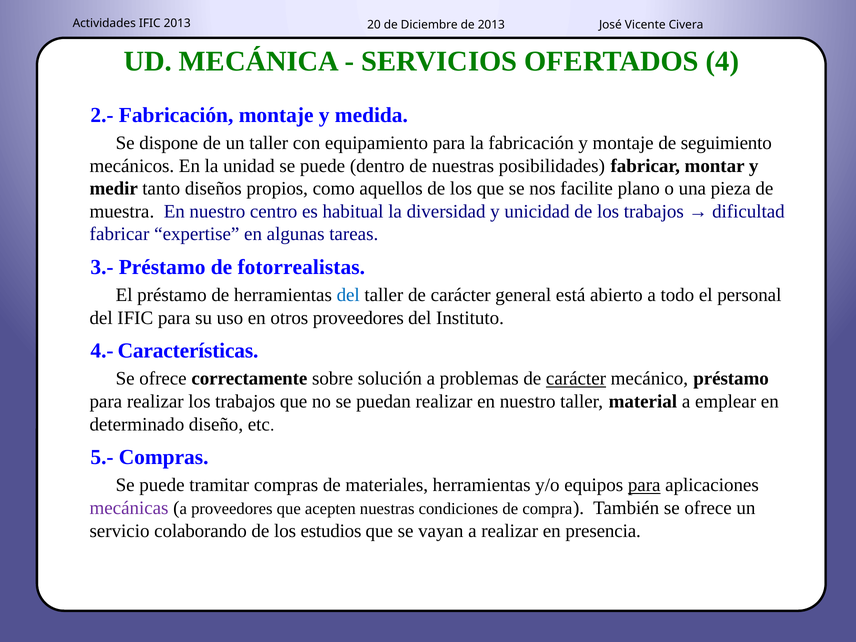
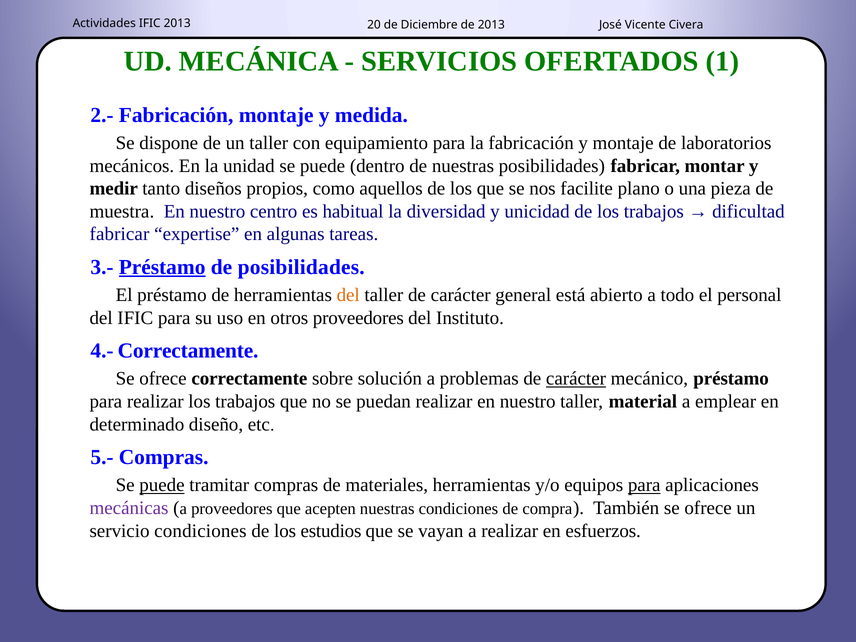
4: 4 -> 1 (722, 61)
seguimiento: seguimiento -> laboratorios (726, 143)
Préstamo underline: none -> present (162, 267)
de fotorrealistas: fotorrealistas -> posibilidades (301, 267)
del colour: blue -> orange (348, 295)
Características: Características -> Correctamente (188, 351)
puede underline: none -> present (162, 485)
servicio colaborando: colaborando -> condiciones (200, 531)
presencia: presencia -> esfuerzos (603, 531)
